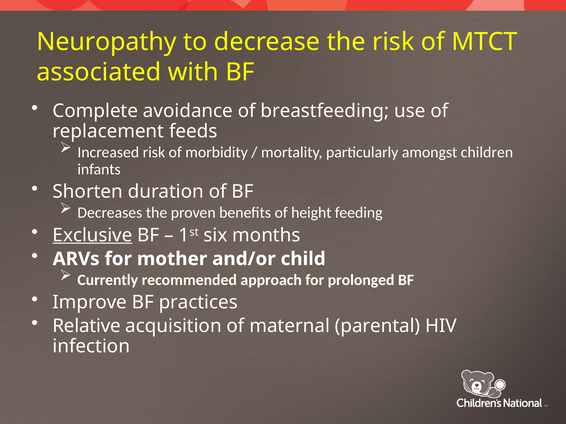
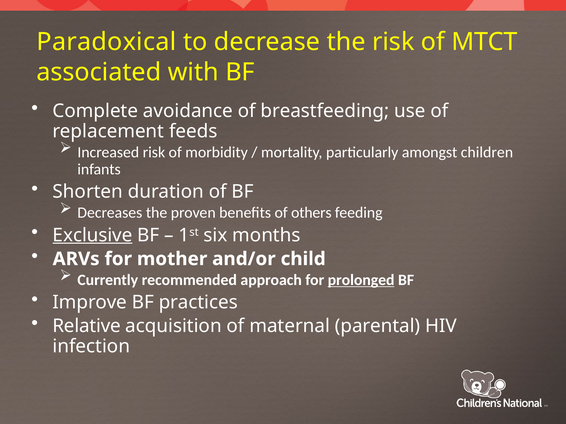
Neuropathy: Neuropathy -> Paradoxical (106, 42)
height: height -> others (311, 213)
prolonged underline: none -> present (361, 280)
